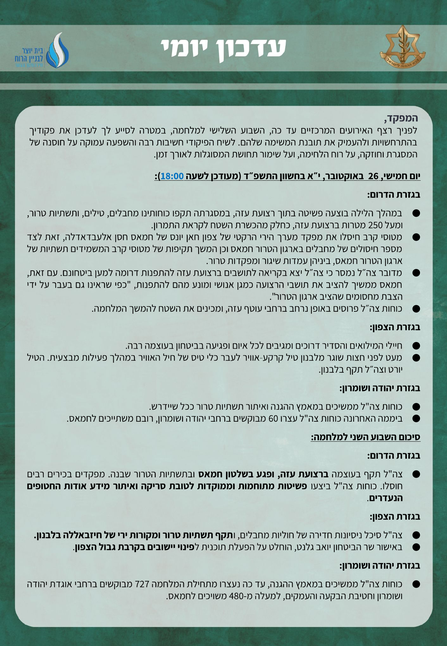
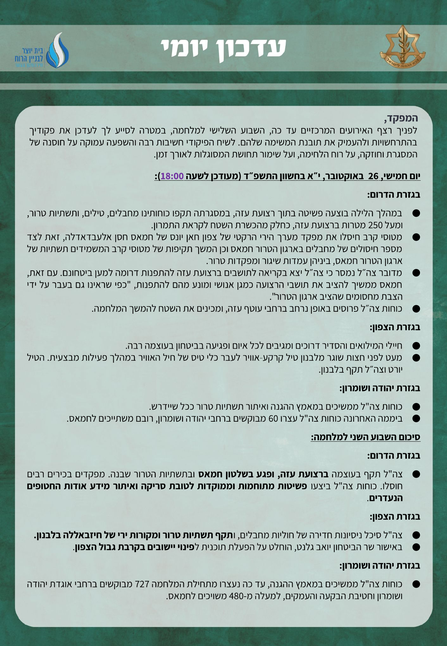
18:00 colour: blue -> purple (172, 176)
